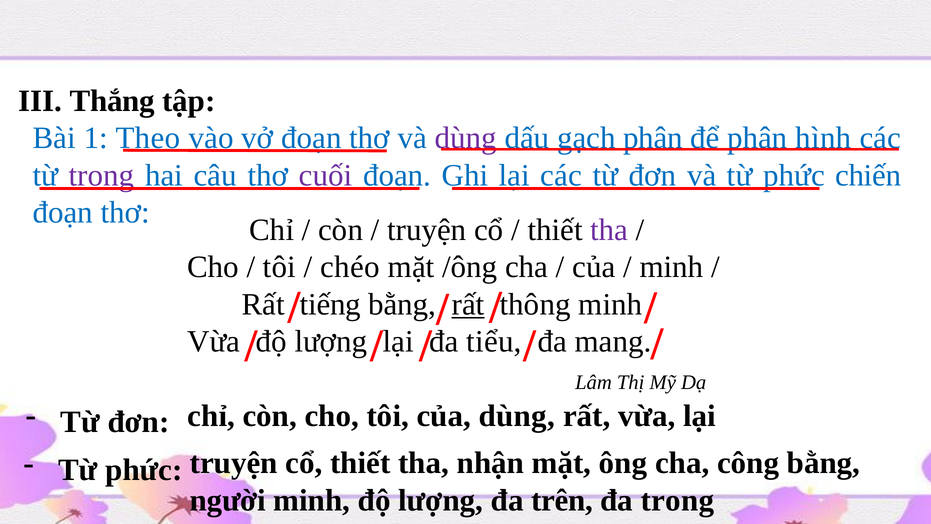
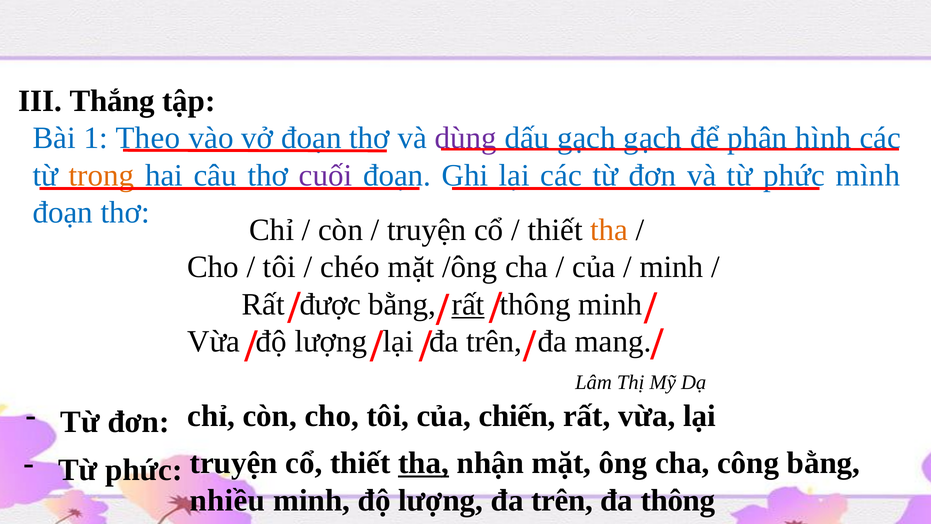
gạch phân: phân -> gạch (653, 138)
trong colour: purple -> orange (102, 175)
chiến: chiến -> mình (868, 175)
tha colour: purple -> orange (609, 230)
tiếng: tiếng -> được (330, 304)
lại đa tiểu: tiểu -> trên (494, 341)
của dùng: dùng -> chiến (517, 416)
tha underline: none -> present (424, 463)
người: người -> nhiều (228, 500)
đa trong: trong -> thông (678, 500)
